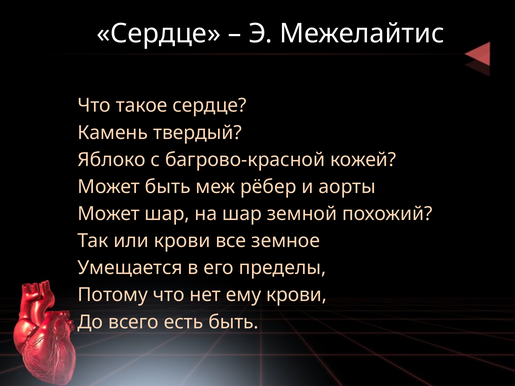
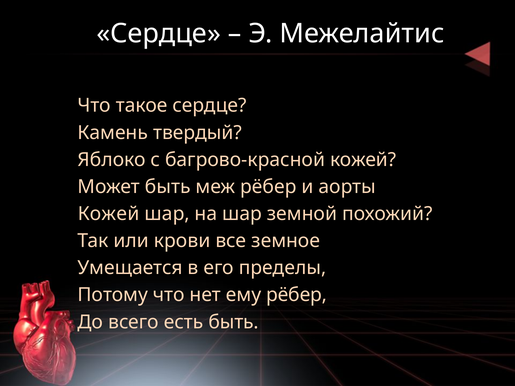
Может: Может -> Кожей (109, 214)
ему крови: крови -> рёбер (297, 295)
